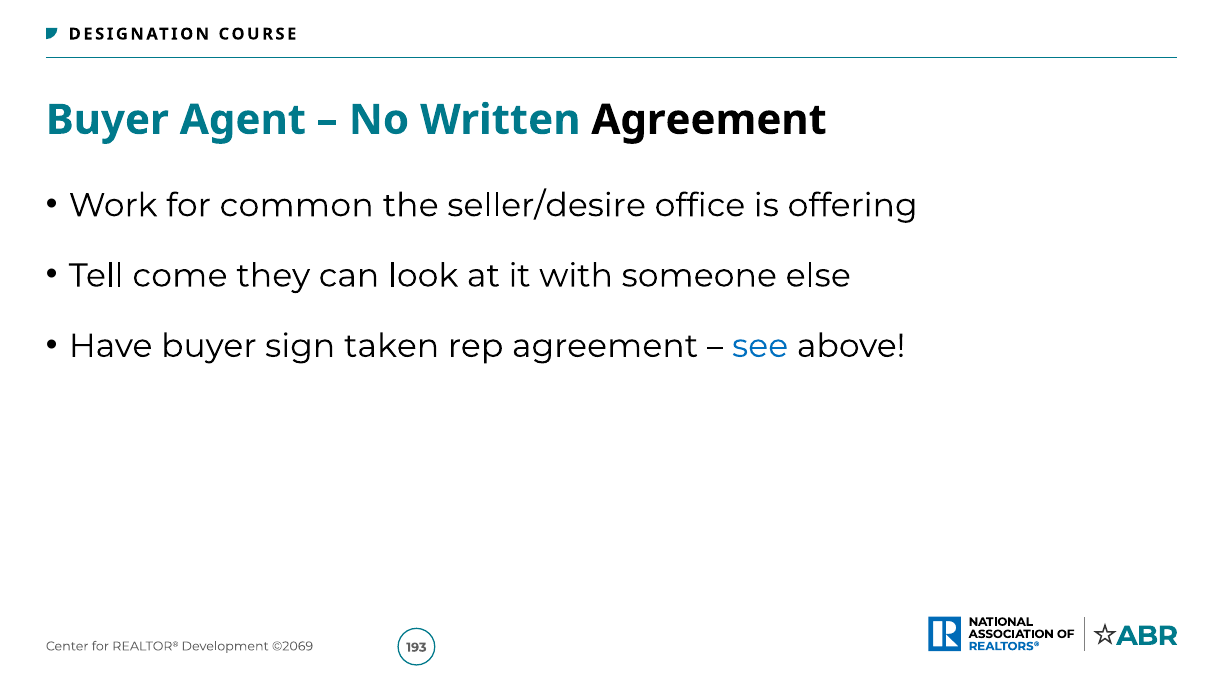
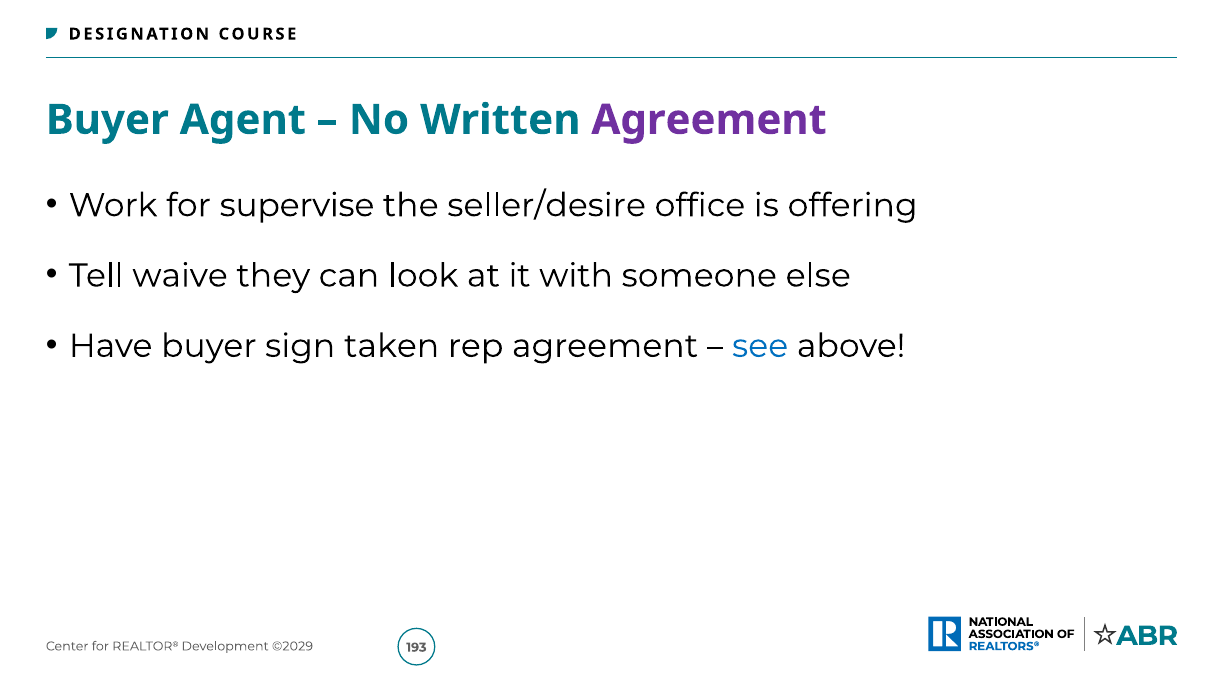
Agreement colour: black -> purple (709, 120)
common: common -> supervise (297, 205)
come: come -> waive (180, 276)
©2069: ©2069 -> ©2029 (293, 646)
